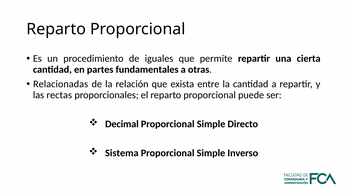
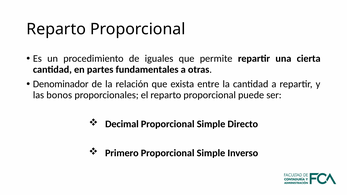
Relacionadas: Relacionadas -> Denominador (61, 84)
rectas: rectas -> bonos (59, 95)
Sistema: Sistema -> Primero (122, 153)
